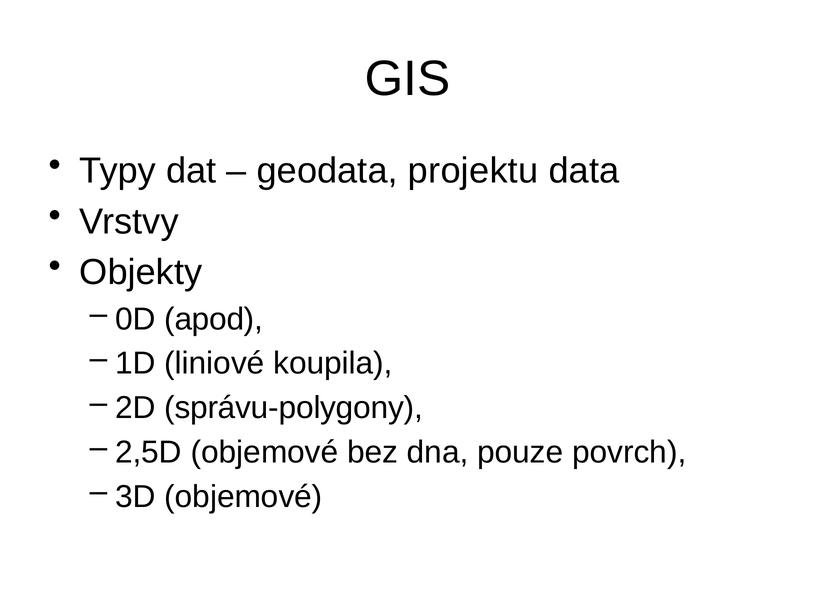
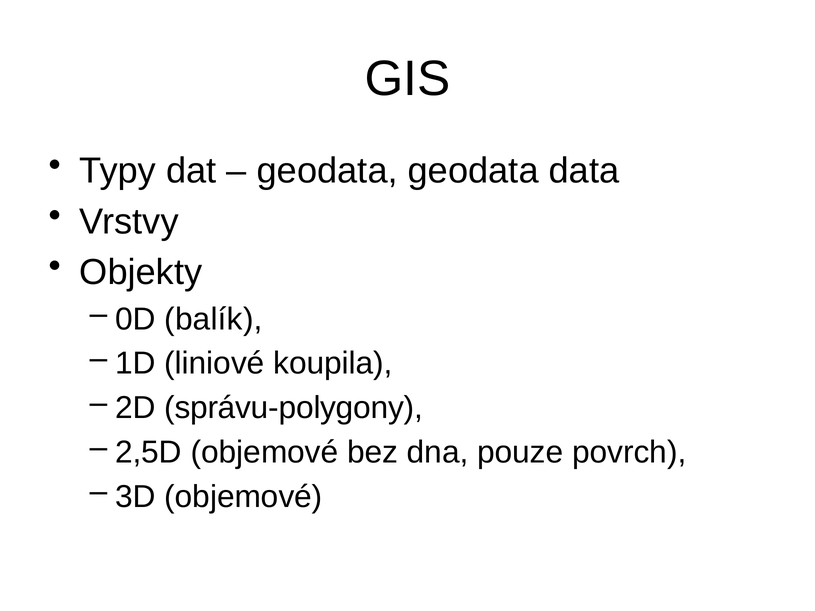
geodata projektu: projektu -> geodata (473, 171)
apod: apod -> balík (213, 319)
